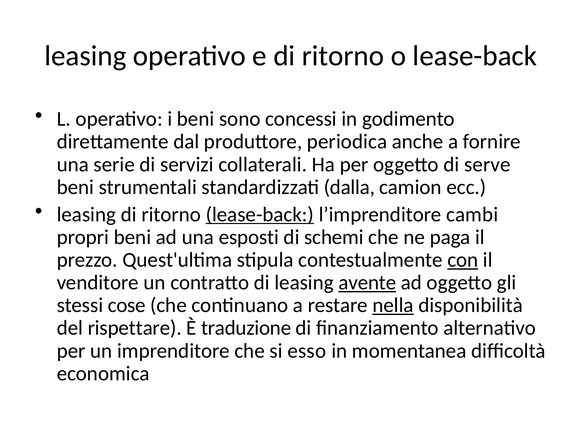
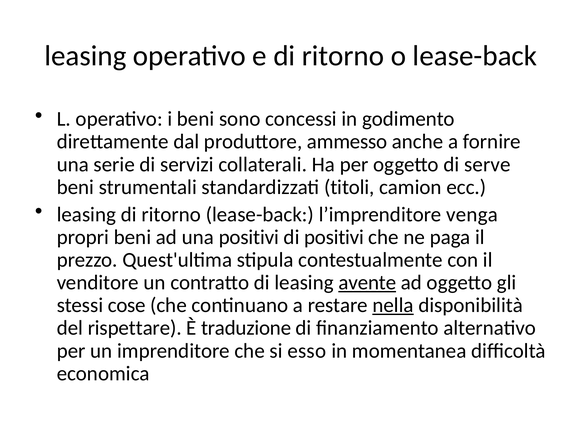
periodica: periodica -> ammesso (347, 142)
dalla: dalla -> titoli (349, 187)
lease-back underline: present -> none (260, 214)
cambi: cambi -> venga (472, 214)
una esposti: esposti -> positivi (249, 237)
di schemi: schemi -> positivi (334, 237)
con underline: present -> none (463, 260)
